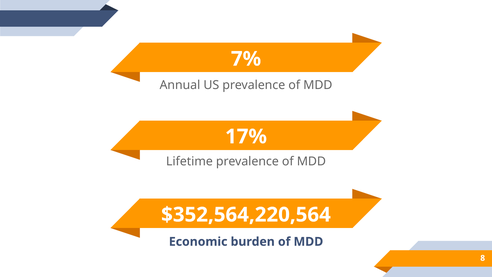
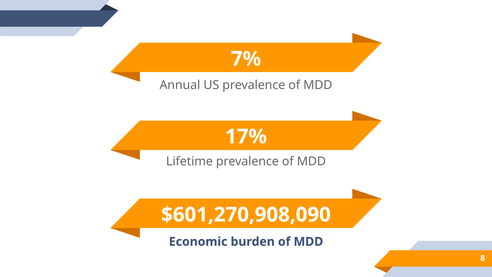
$352,564,220,564: $352,564,220,564 -> $601,270,908,090 (246, 215)
